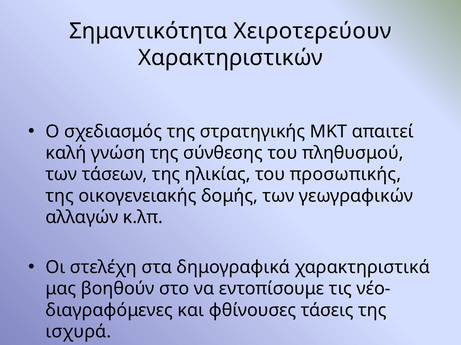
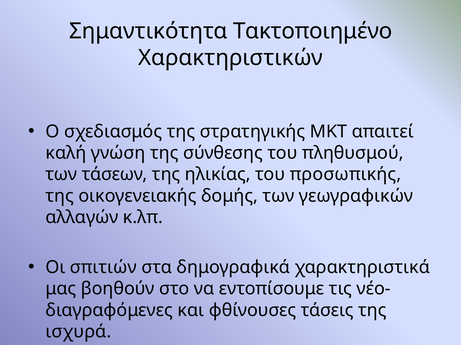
Χειροτερεύουν: Χειροτερεύουν -> Τακτοποιημένο (313, 31)
στελέχη: στελέχη -> σπιτιών (103, 268)
